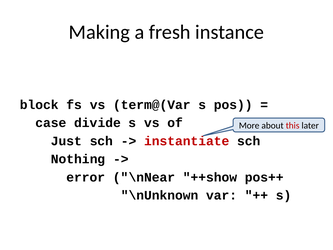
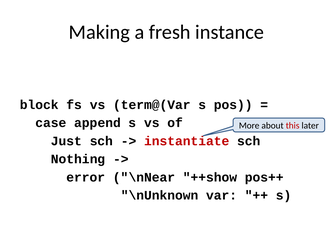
divide: divide -> append (98, 123)
